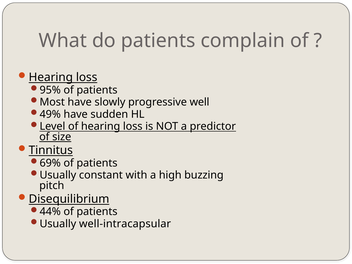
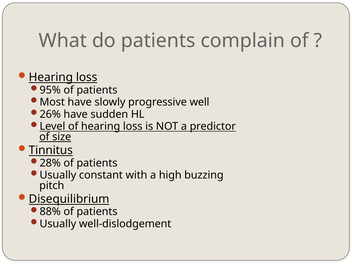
49%: 49% -> 26% (50, 114)
69%: 69% -> 28% (50, 163)
44%: 44% -> 88% (50, 212)
well-intracapsular: well-intracapsular -> well-dislodgement (125, 224)
